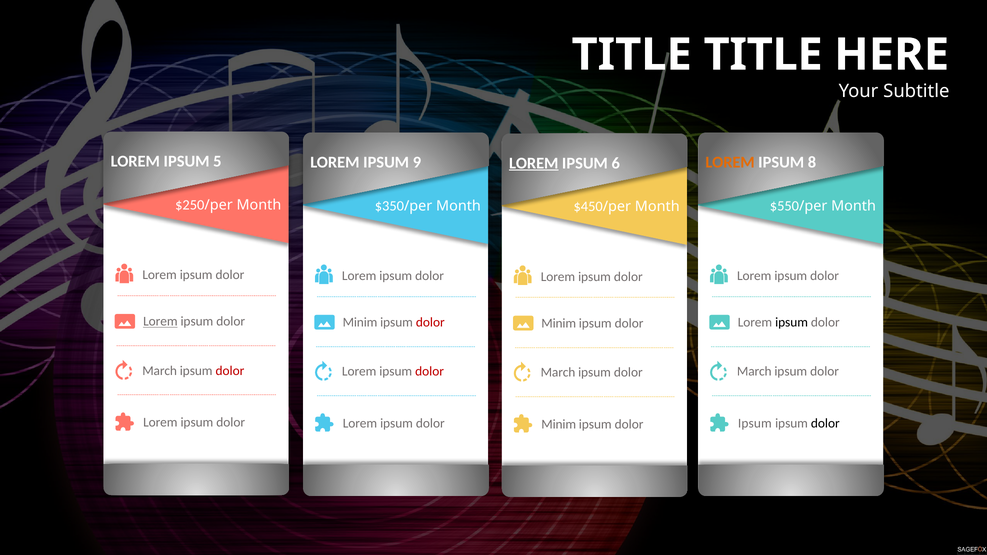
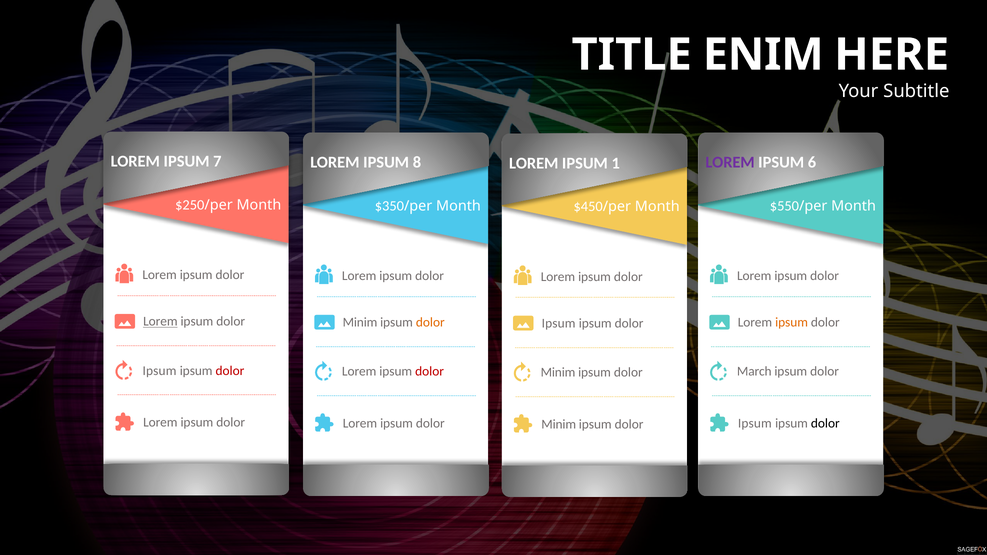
TITLE TITLE: TITLE -> ENIM (763, 55)
5: 5 -> 7 (217, 161)
9: 9 -> 8 (417, 162)
LOREM colour: orange -> purple (730, 162)
8: 8 -> 6 (812, 162)
LOREM underline: present -> none (534, 163)
6: 6 -> 1 (616, 163)
dolor colour: red -> orange (430, 323)
ipsum colour: black -> orange (792, 323)
Minim: Minim -> Ipsum (559, 323)
March: March -> Ipsum (160, 371)
March: March -> Minim (558, 372)
